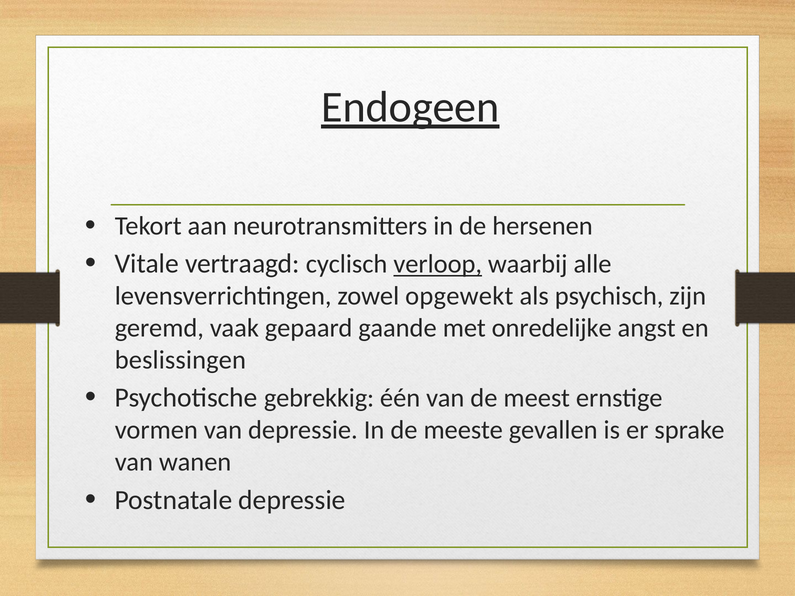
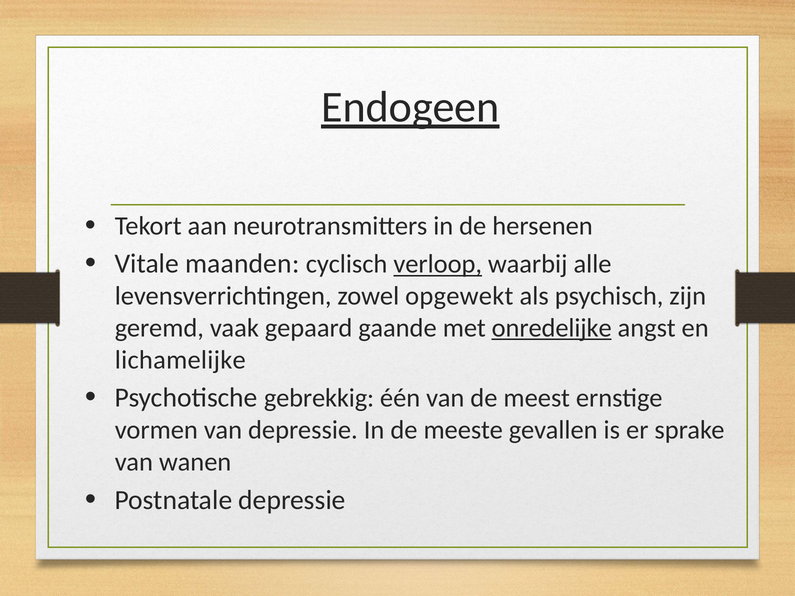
vertraagd: vertraagd -> maanden (242, 264)
onredelijke underline: none -> present (552, 328)
beslissingen: beslissingen -> lichamelijke (180, 360)
